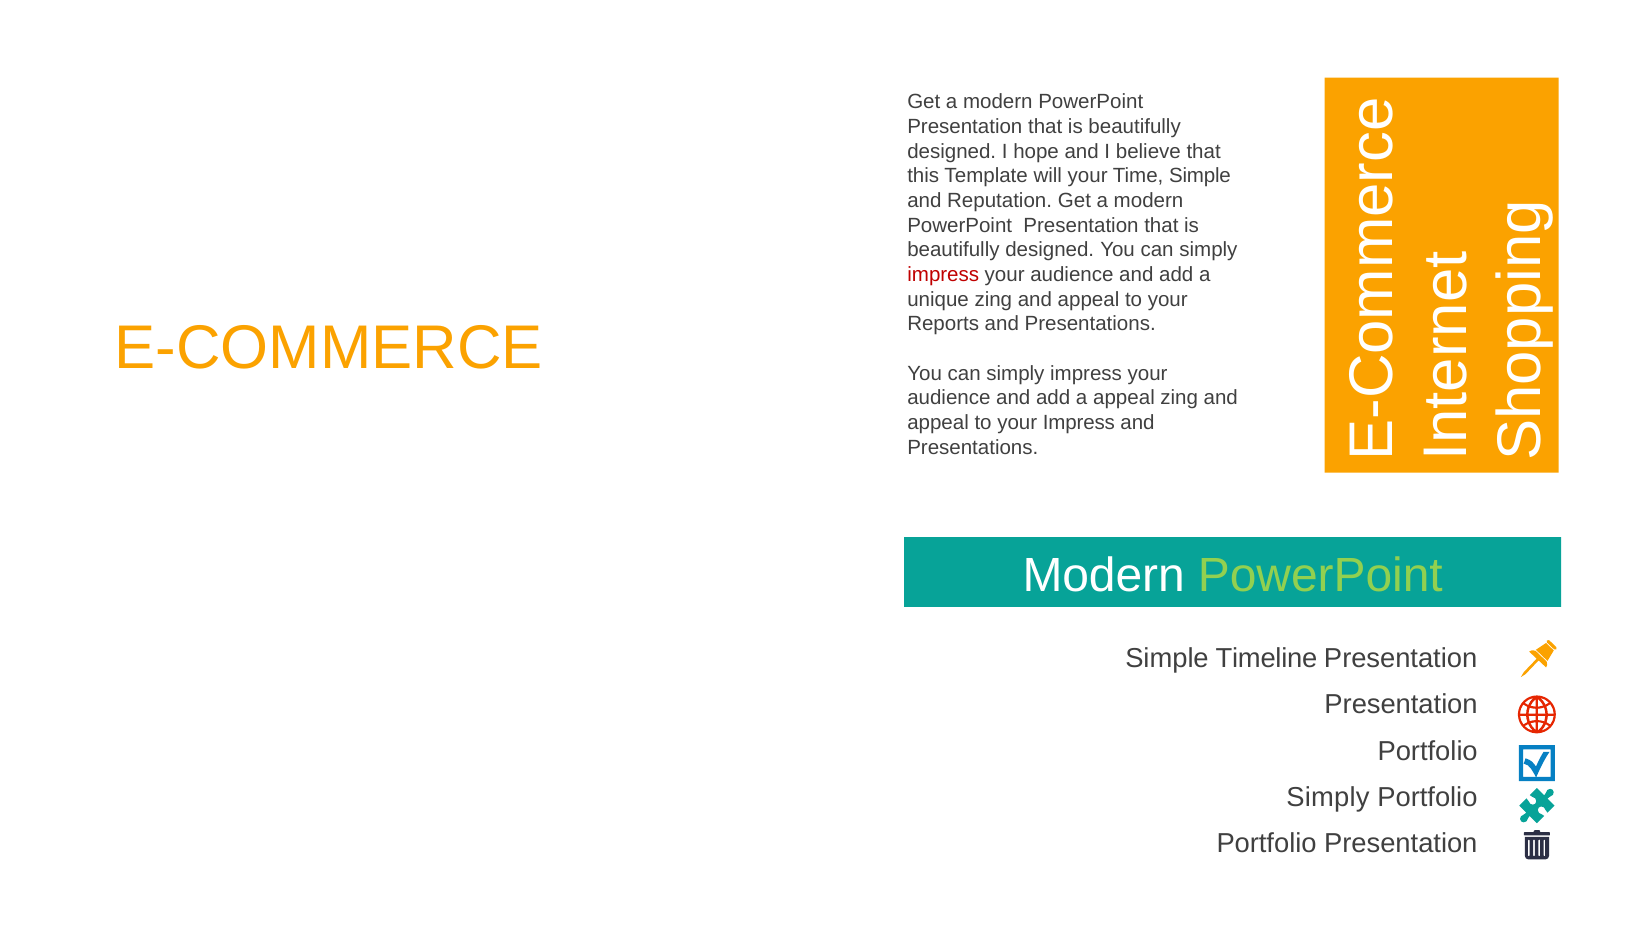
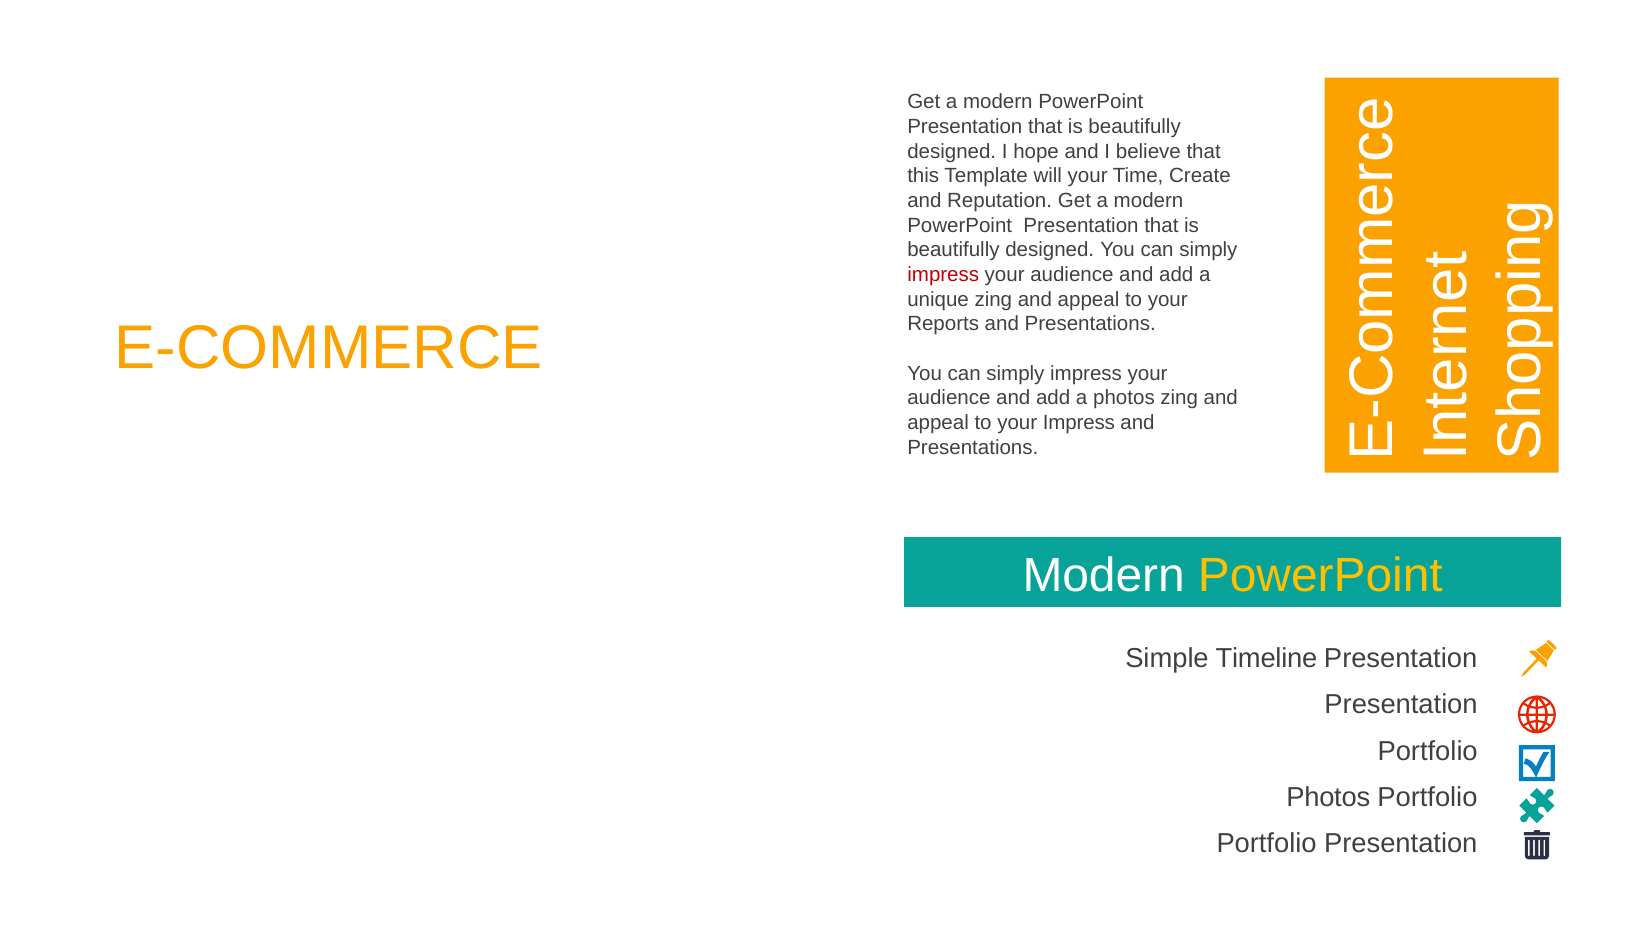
Time Simple: Simple -> Create (1200, 176)
a appeal: appeal -> photos (1124, 398)
PowerPoint colour: light green -> yellow (1320, 575)
Simply: Simply -> Photos (1328, 797)
